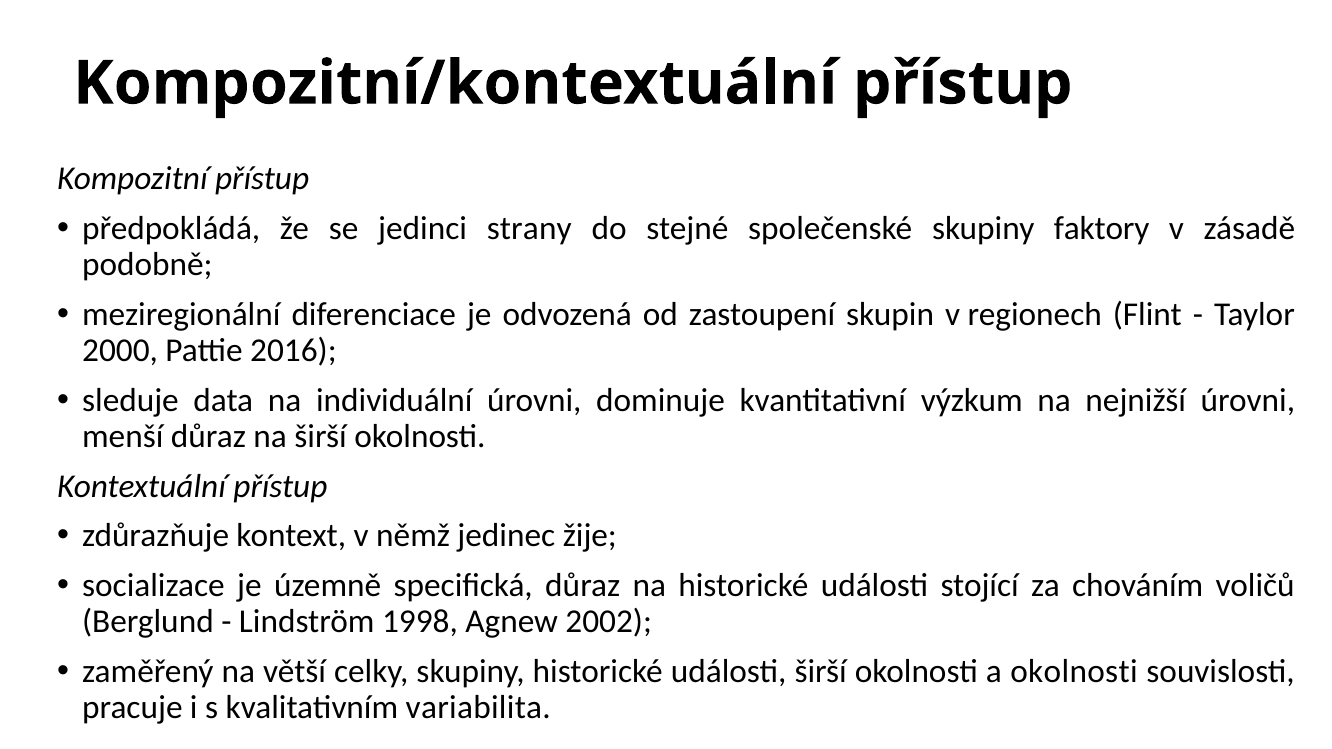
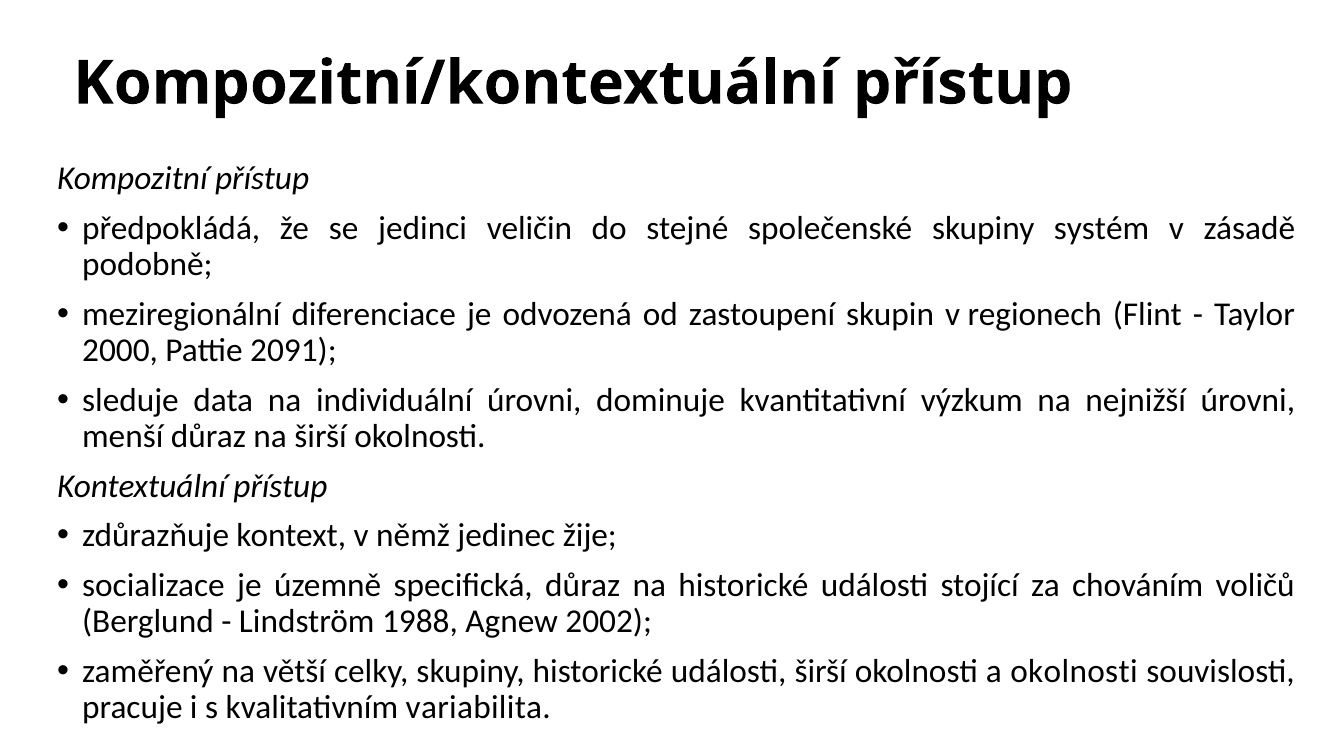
strany: strany -> veličin (529, 229)
faktory: faktory -> systém (1102, 229)
2016: 2016 -> 2091 (293, 351)
1998: 1998 -> 1988 (420, 622)
